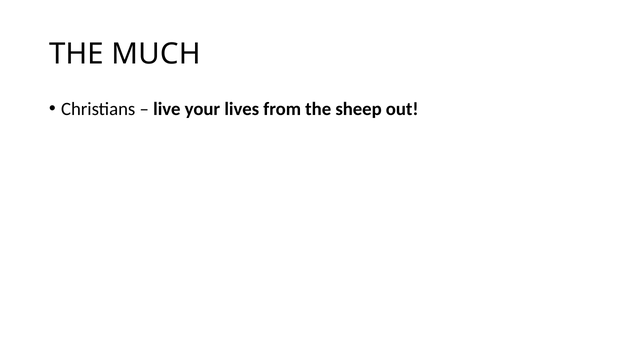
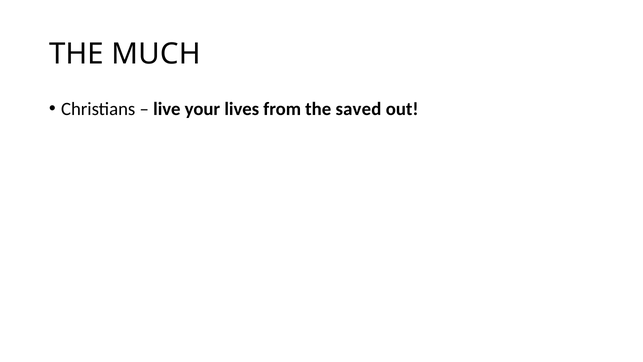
sheep: sheep -> saved (358, 109)
